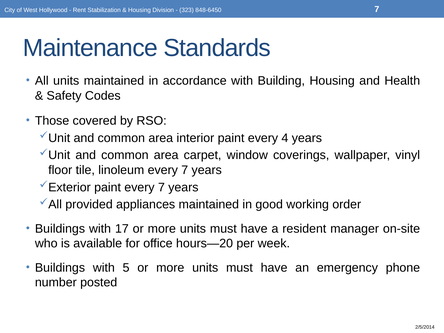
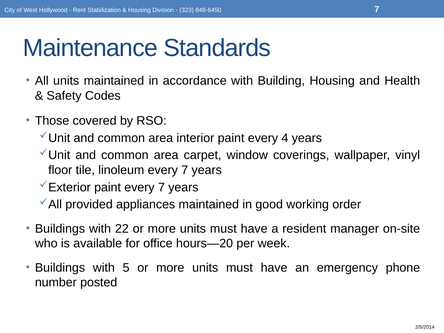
17: 17 -> 22 (122, 229)
